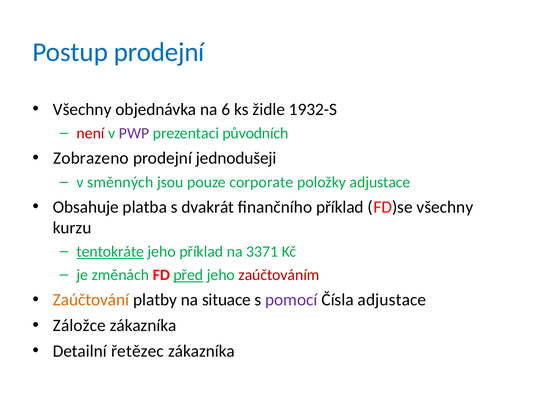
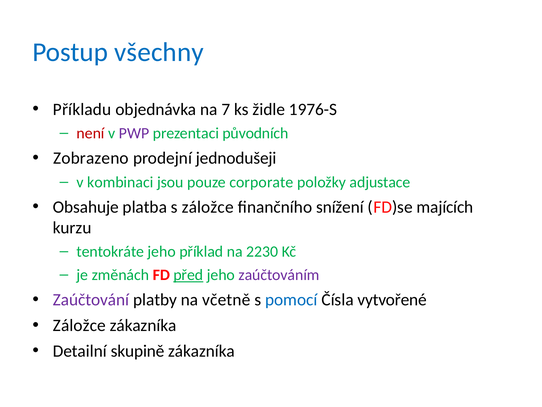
Postup prodejní: prodejní -> všechny (159, 52)
Všechny: Všechny -> Příkladu (82, 109)
6: 6 -> 7 (226, 109)
1932-S: 1932-S -> 1976-S (313, 109)
směnných: směnných -> kombinaci (120, 182)
s dvakrát: dvakrát -> záložce (208, 207)
finančního příklad: příklad -> snížení (340, 207)
FD)se všechny: všechny -> majících (445, 207)
tentokráte underline: present -> none (110, 251)
3371: 3371 -> 2230 (262, 251)
zaúčtováním colour: red -> purple (279, 275)
Zaúčtování colour: orange -> purple (91, 299)
situace: situace -> včetně (226, 299)
pomocí colour: purple -> blue (291, 299)
Čísla adjustace: adjustace -> vytvořené (392, 299)
řetězec: řetězec -> skupině (138, 351)
